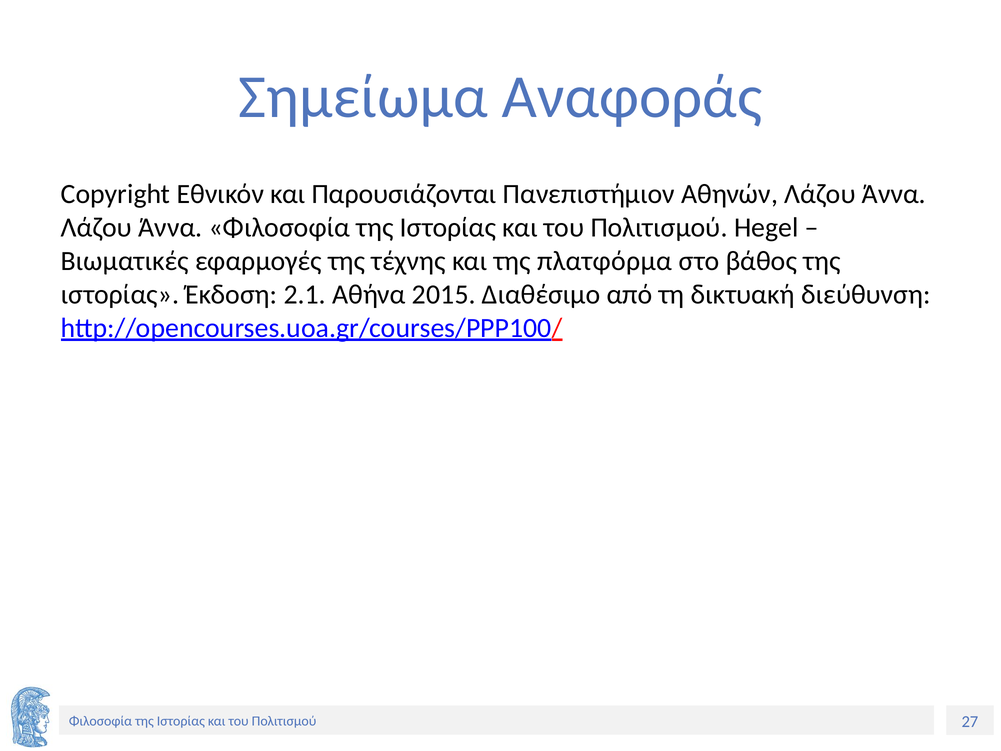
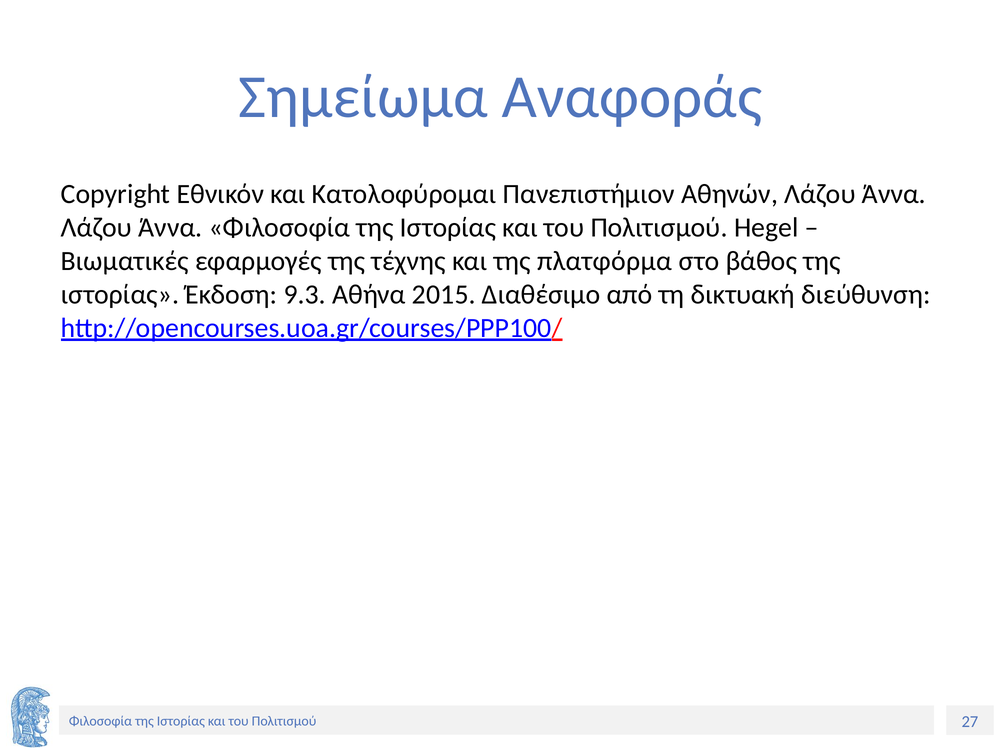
Παρουσιάζονται: Παρουσιάζονται -> Κατολοφύρομαι (404, 194)
2.1: 2.1 -> 9.3 (305, 294)
